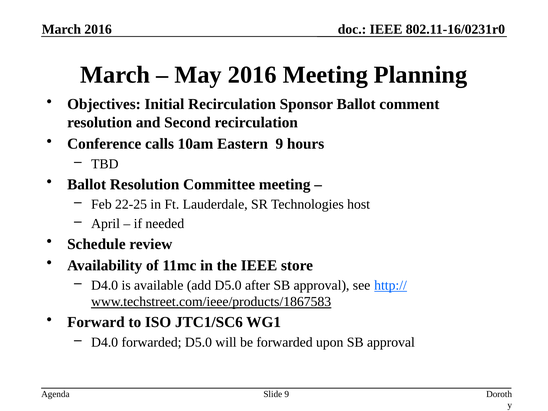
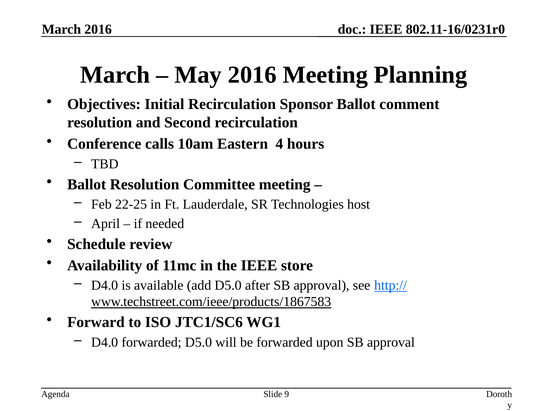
Eastern 9: 9 -> 4 (279, 144)
